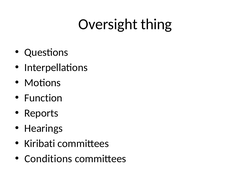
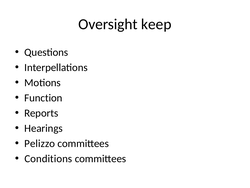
thing: thing -> keep (156, 24)
Kiribati: Kiribati -> Pelizzo (40, 143)
